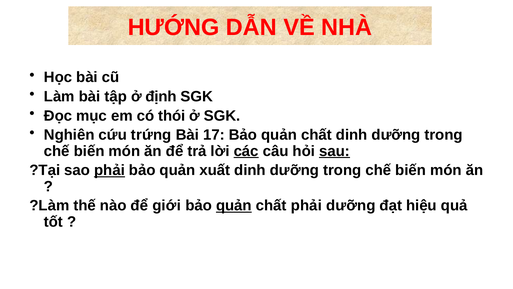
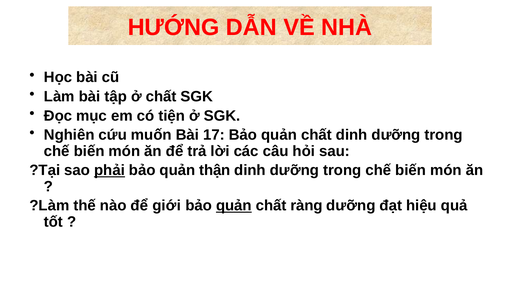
ở định: định -> chất (161, 96)
thói: thói -> tiện (172, 116)
trứng: trứng -> muốn (151, 135)
các underline: present -> none (246, 151)
sau underline: present -> none (334, 151)
xuất: xuất -> thận (215, 170)
chất phải: phải -> ràng (306, 205)
